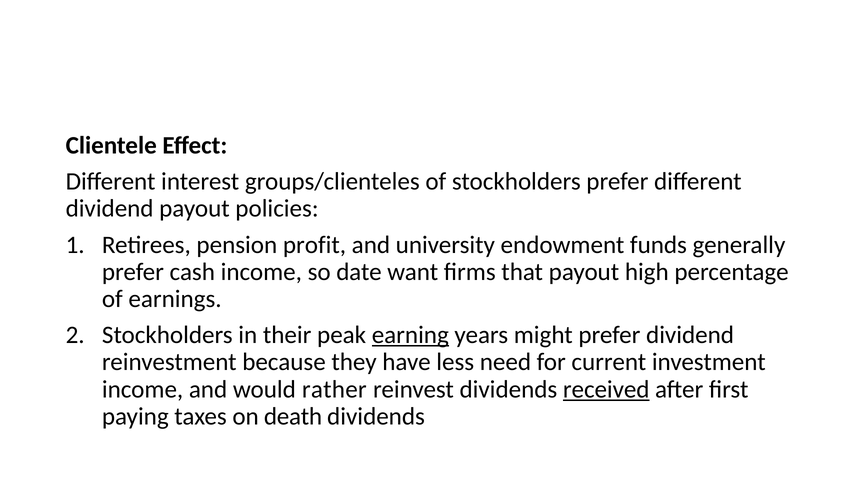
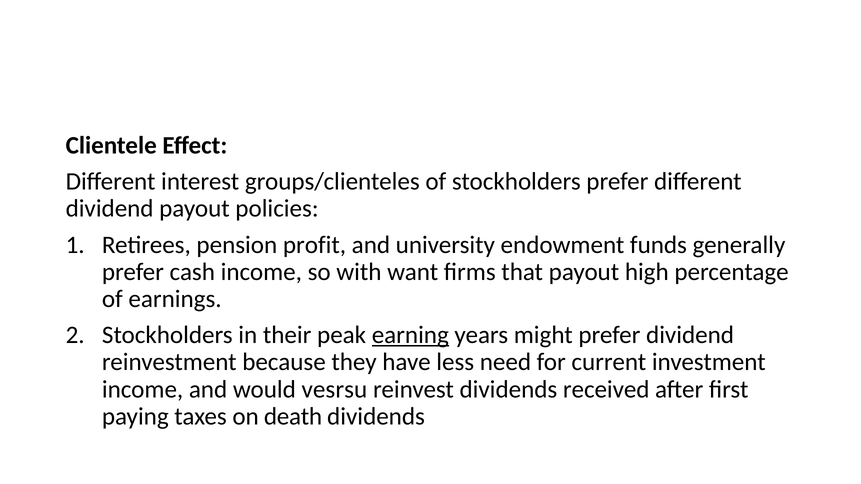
date: date -> with (359, 272)
rather: rather -> vesrsu (334, 390)
received underline: present -> none (606, 390)
